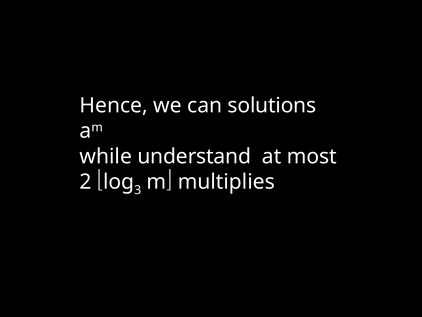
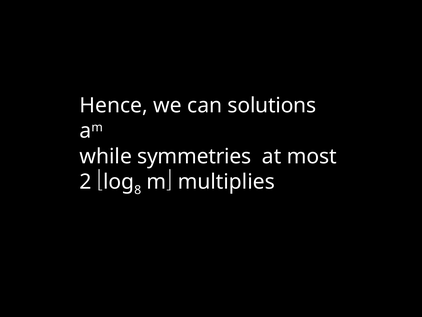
understand: understand -> symmetries (194, 156)
3: 3 -> 8 (138, 190)
